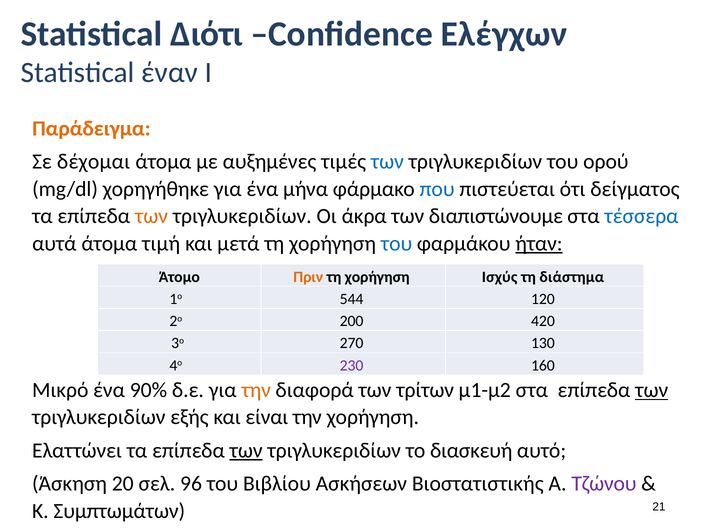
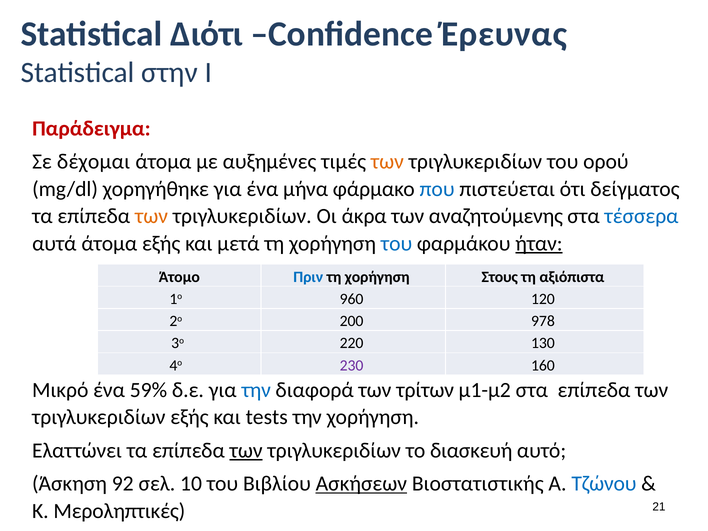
Ελέγχων: Ελέγχων -> Έρευνας (504, 34)
έναν: έναν -> στην (170, 72)
Παράδειγμα colour: orange -> red (91, 129)
των colour: blue -> orange (387, 162)
διαπιστώνουμε: διαπιστώνουμε -> αναζητούμενης (496, 216)
άτομα τιμή: τιμή -> εξής (161, 243)
Πριν colour: orange -> blue (308, 277)
Ισχύς: Ισχύς -> Στους (500, 277)
διάστημα: διάστημα -> αξιόπιστα (572, 277)
544: 544 -> 960 (352, 299)
420: 420 -> 978 (543, 321)
270: 270 -> 220 (352, 343)
90%: 90% -> 59% (148, 390)
την colour: orange -> blue (256, 390)
των underline: present -> none (652, 390)
είναι: είναι -> tests (267, 417)
20: 20 -> 92 (123, 484)
96: 96 -> 10 (191, 484)
Ασκήσεων underline: none -> present (361, 484)
Τζώνου colour: purple -> blue (604, 484)
Συμπτωμάτων: Συμπτωμάτων -> Μεροληπτικές (119, 511)
